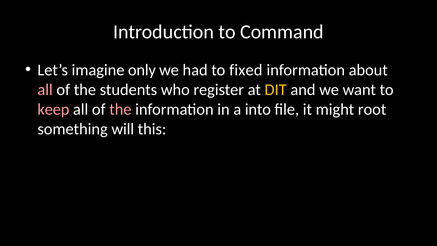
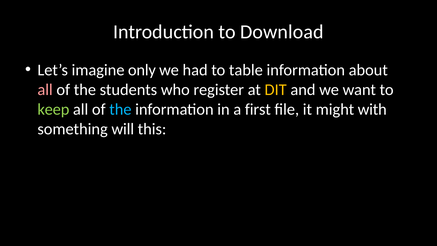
Command: Command -> Download (282, 32)
fixed: fixed -> table (246, 70)
keep colour: pink -> light green (53, 109)
the colour: pink -> light blue (120, 109)
into: into -> first (258, 109)
root: root -> with (372, 109)
